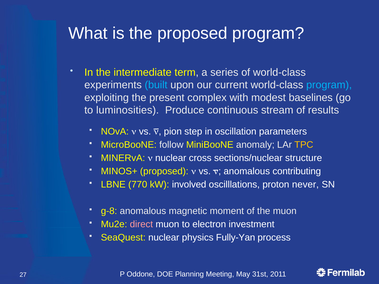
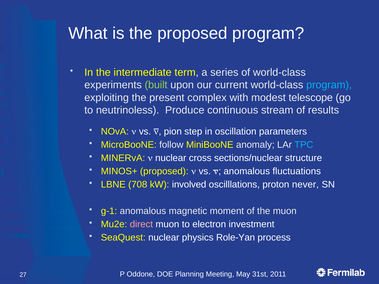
built colour: light blue -> light green (156, 85)
baselines: baselines -> telescope (311, 98)
luminosities: luminosities -> neutrinoless (128, 110)
TPC colour: yellow -> light blue (304, 145)
contributing: contributing -> fluctuations (297, 171)
770: 770 -> 708 (138, 185)
g-8: g-8 -> g-1 (109, 211)
Fully-Yan: Fully-Yan -> Role-Yan (236, 238)
